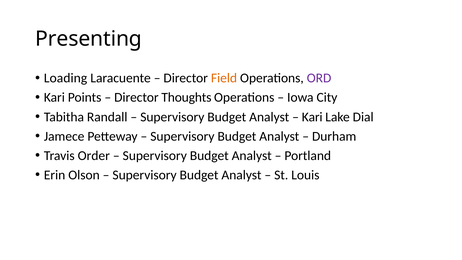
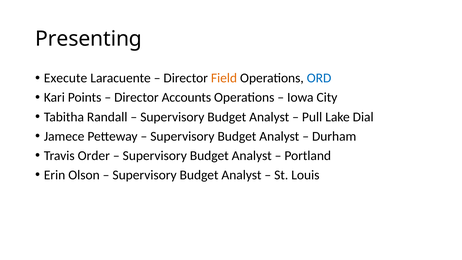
Loading: Loading -> Execute (66, 78)
ORD colour: purple -> blue (319, 78)
Thoughts: Thoughts -> Accounts (186, 97)
Kari: Kari -> Pull (312, 117)
